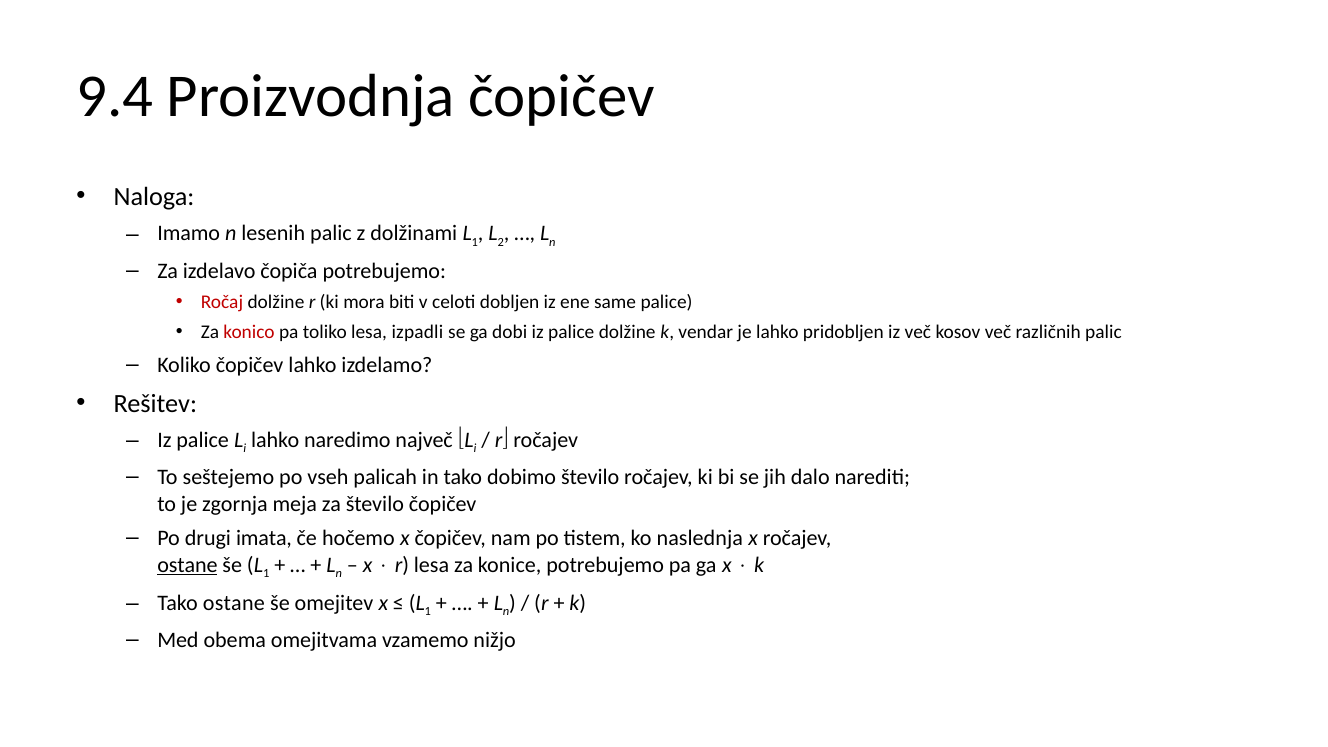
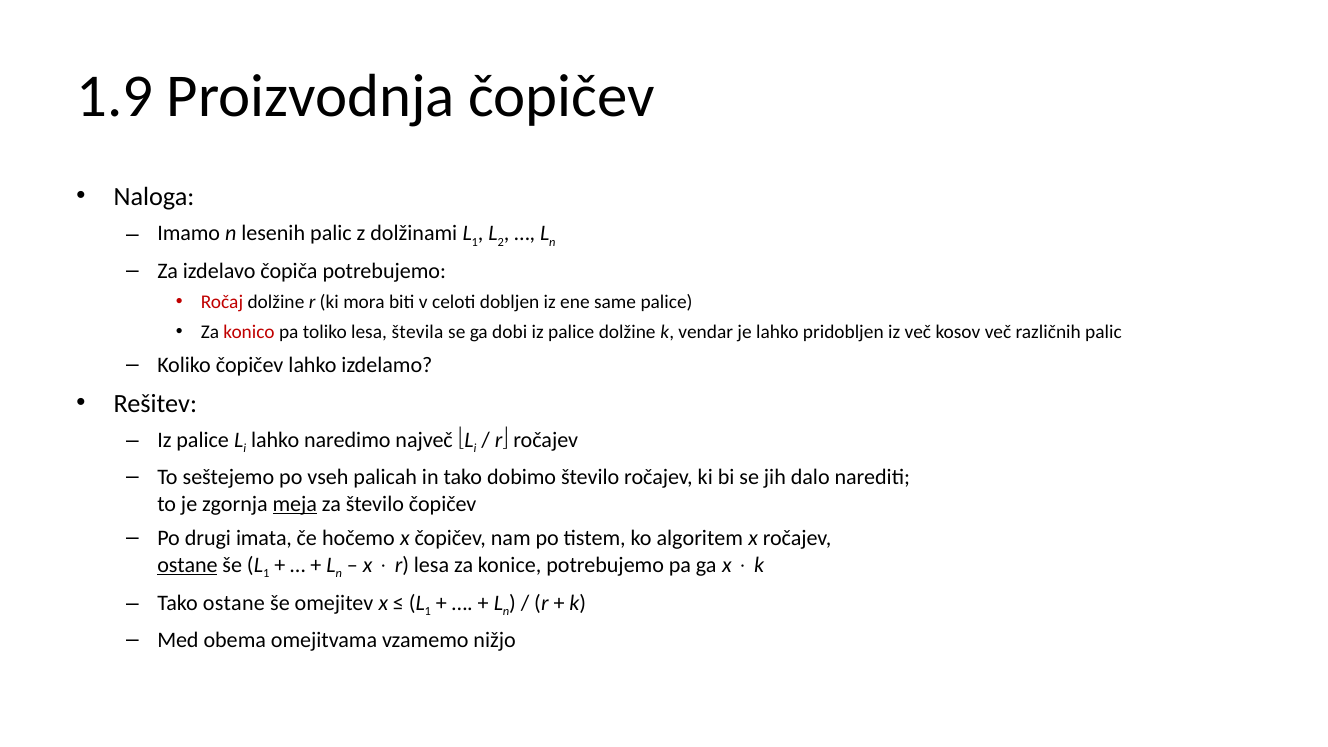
9.4: 9.4 -> 1.9 (115, 96)
izpadli: izpadli -> števila (417, 332)
meja underline: none -> present (295, 504)
naslednja: naslednja -> algoritem (700, 538)
